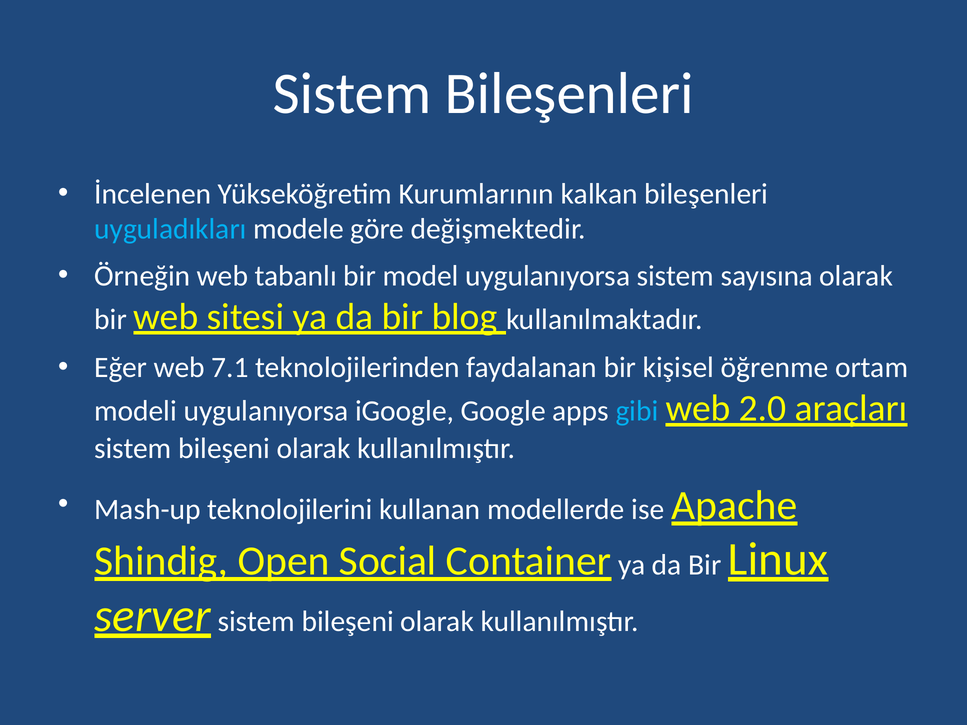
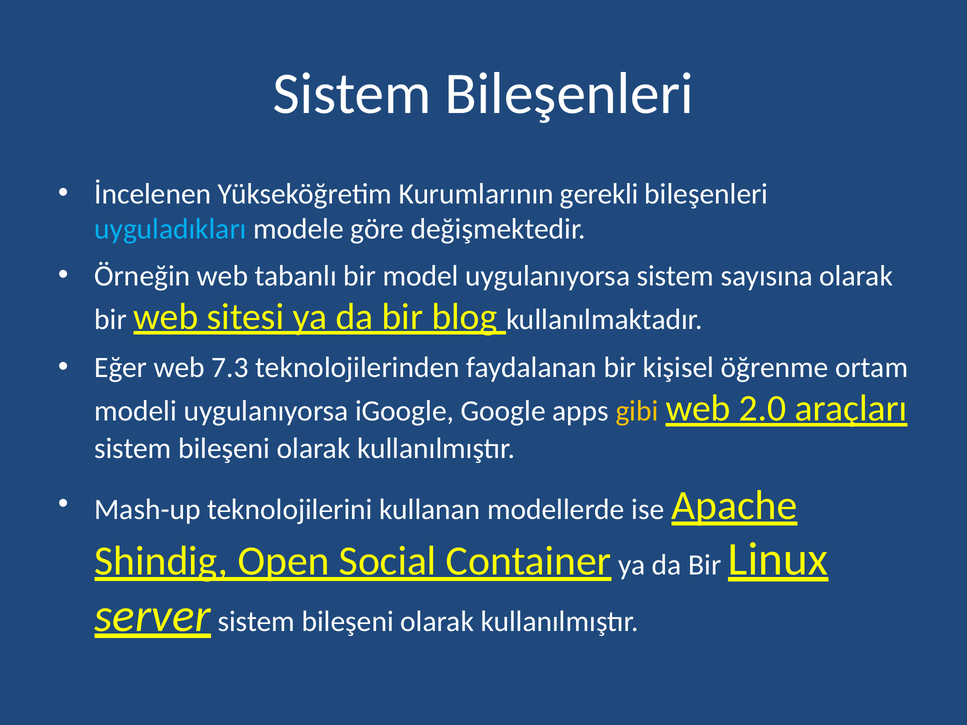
kalkan: kalkan -> gerekli (599, 194)
7.1: 7.1 -> 7.3 (230, 368)
gibi colour: light blue -> yellow (637, 411)
